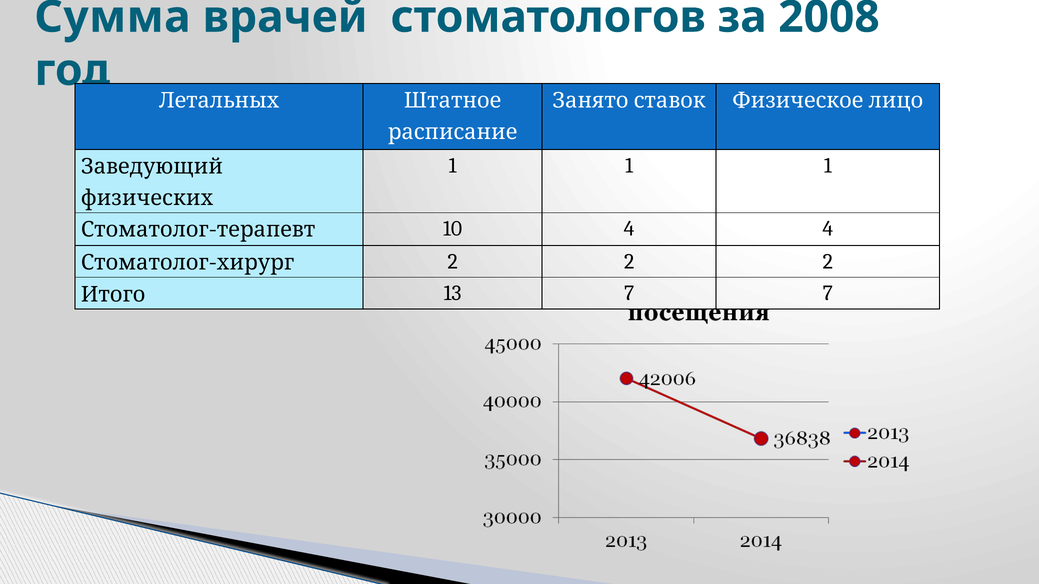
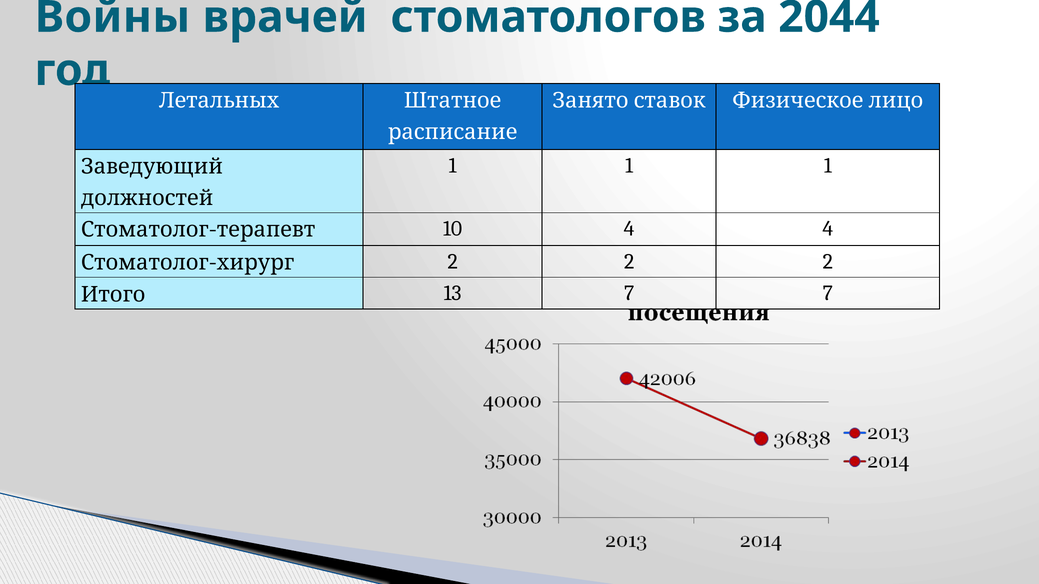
Сумма: Сумма -> Войны (112, 17)
2008: 2008 -> 2044 (829, 17)
физических: физических -> должностей (147, 198)
